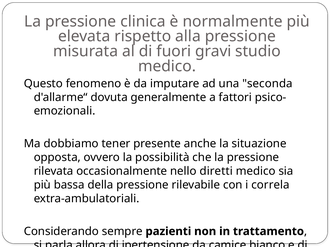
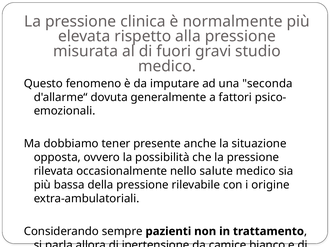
diretti: diretti -> salute (216, 171)
correla: correla -> origine (271, 185)
